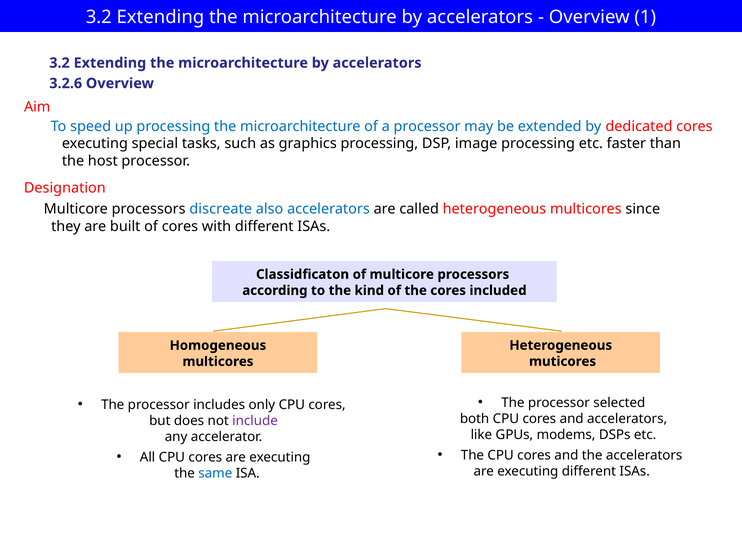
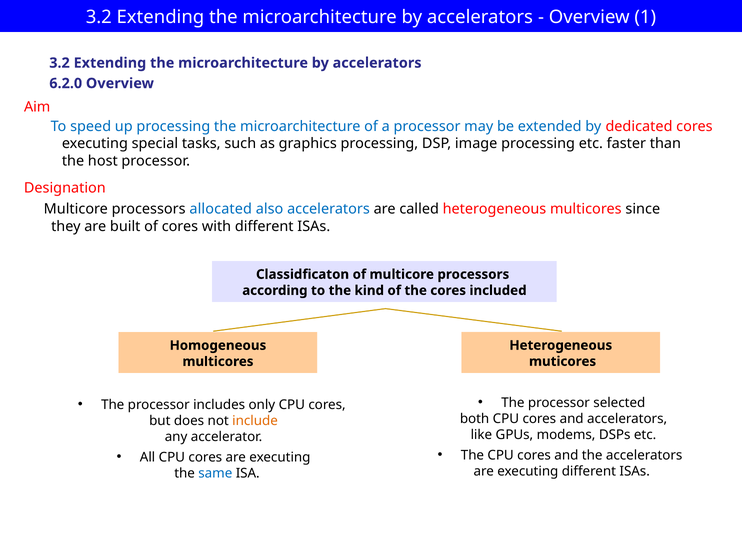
3.2.6: 3.2.6 -> 6.2.0 (66, 83)
discreate: discreate -> allocated (221, 209)
include colour: purple -> orange (255, 420)
